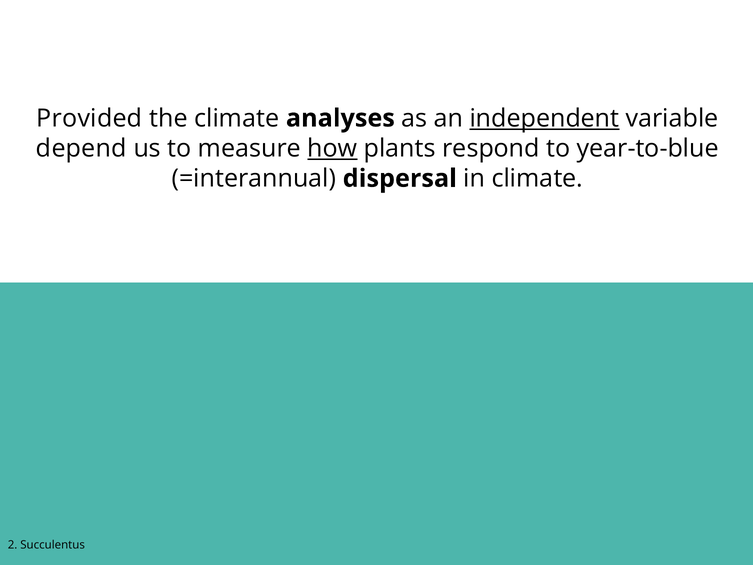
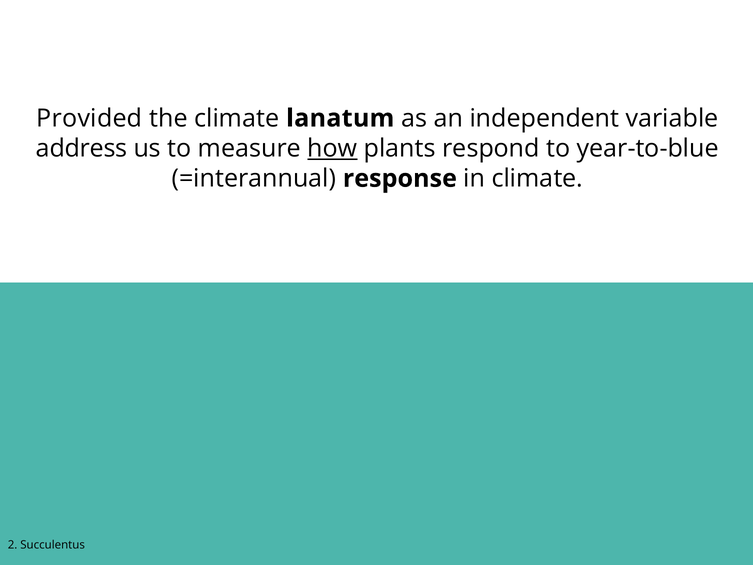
analyses: analyses -> lanatum (340, 118)
independent underline: present -> none (544, 118)
depend: depend -> address (82, 148)
dispersal: dispersal -> response (400, 178)
